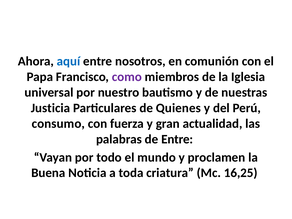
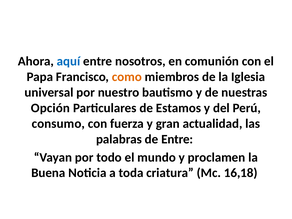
como colour: purple -> orange (127, 77)
Justicia: Justicia -> Opción (50, 108)
Quienes: Quienes -> Estamos (178, 108)
16,25: 16,25 -> 16,18 (241, 173)
